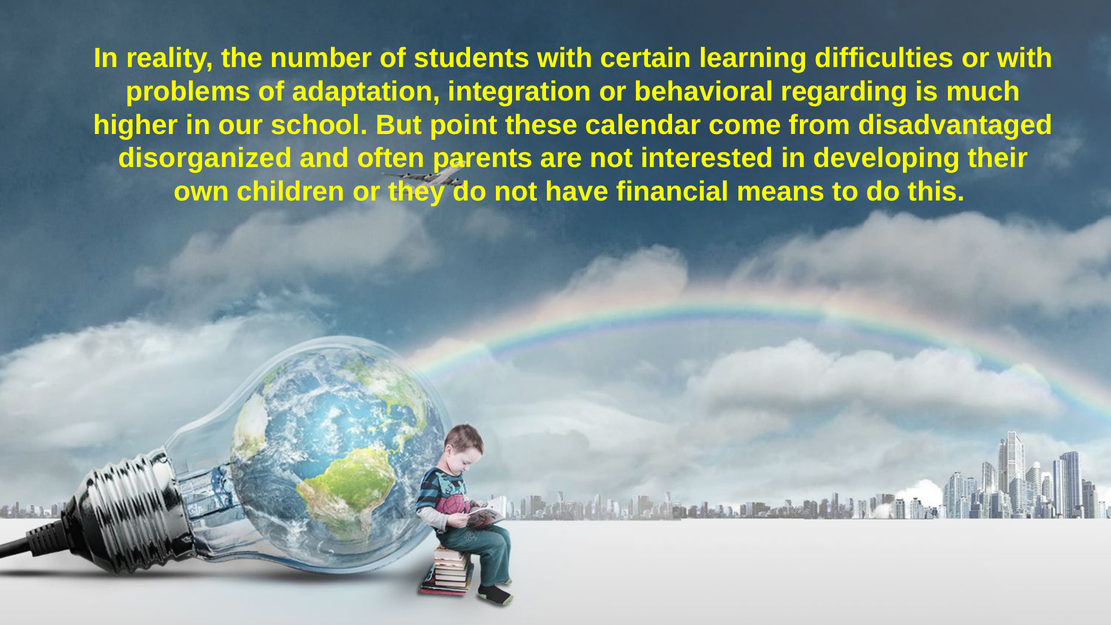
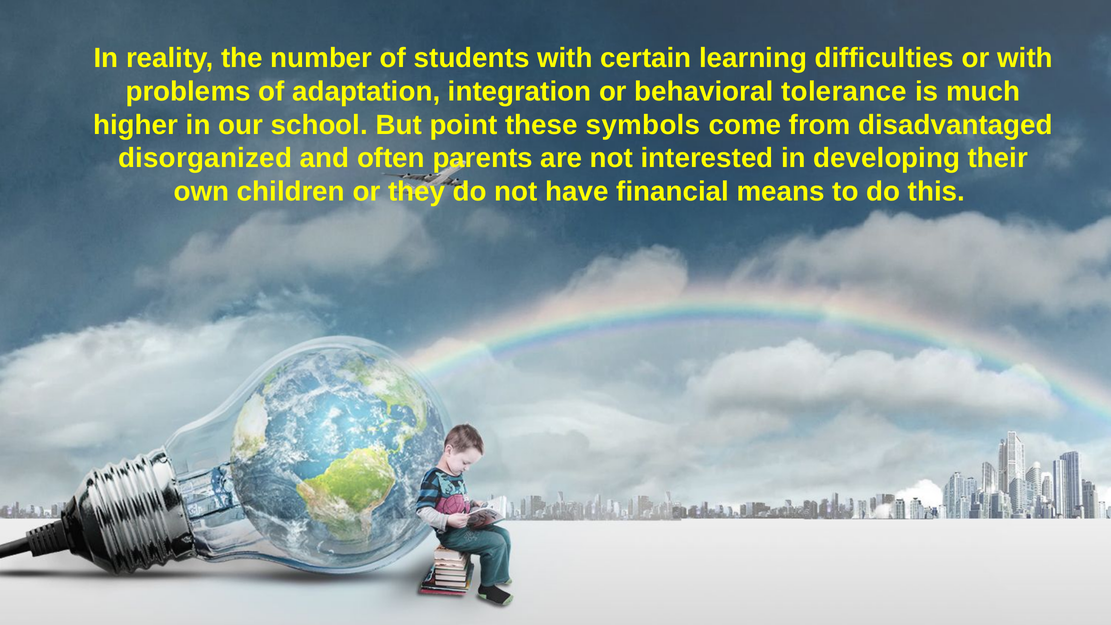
regarding: regarding -> tolerance (844, 92)
calendar: calendar -> symbols (643, 125)
